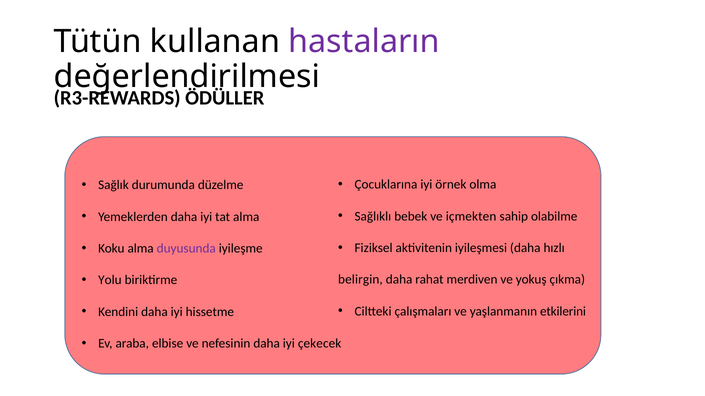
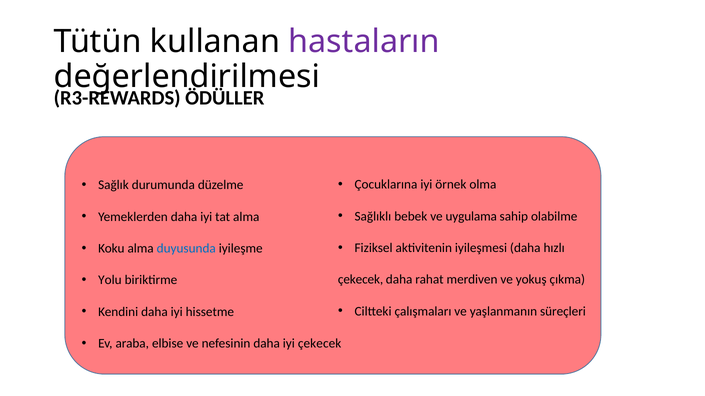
içmekten: içmekten -> uygulama (471, 217)
duyusunda colour: purple -> blue (186, 249)
belirgin: belirgin -> çekecek (361, 280)
etkilerini: etkilerini -> süreçleri (563, 312)
